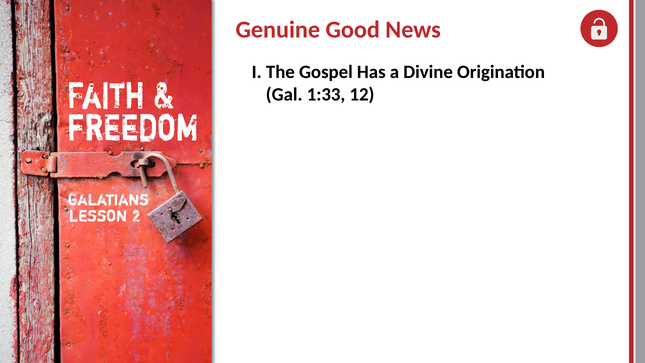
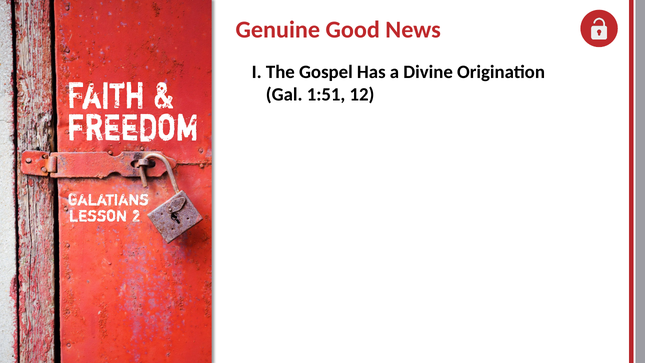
1:33: 1:33 -> 1:51 (326, 95)
